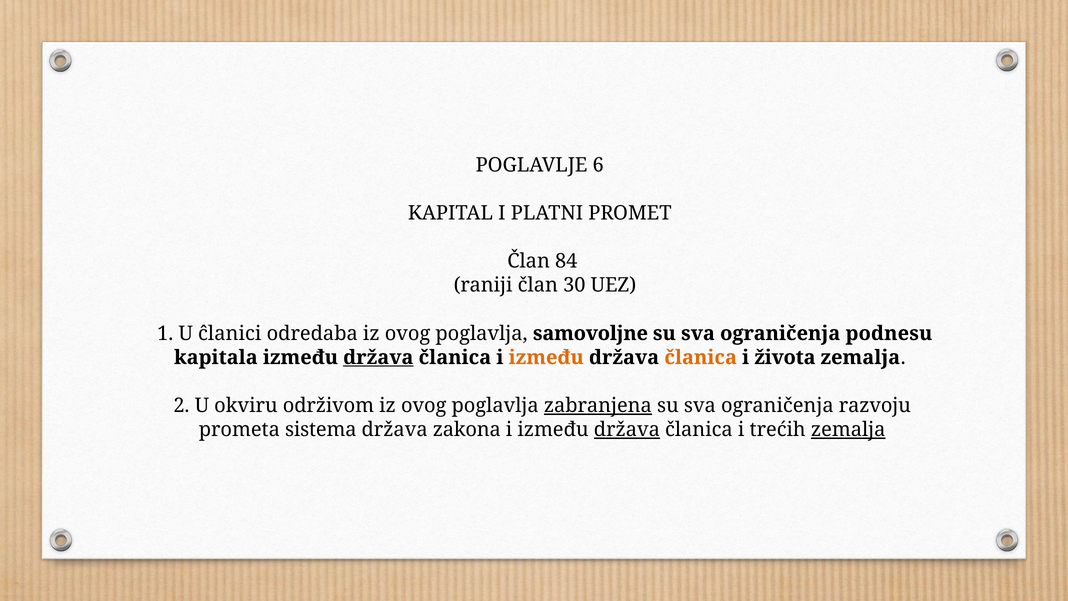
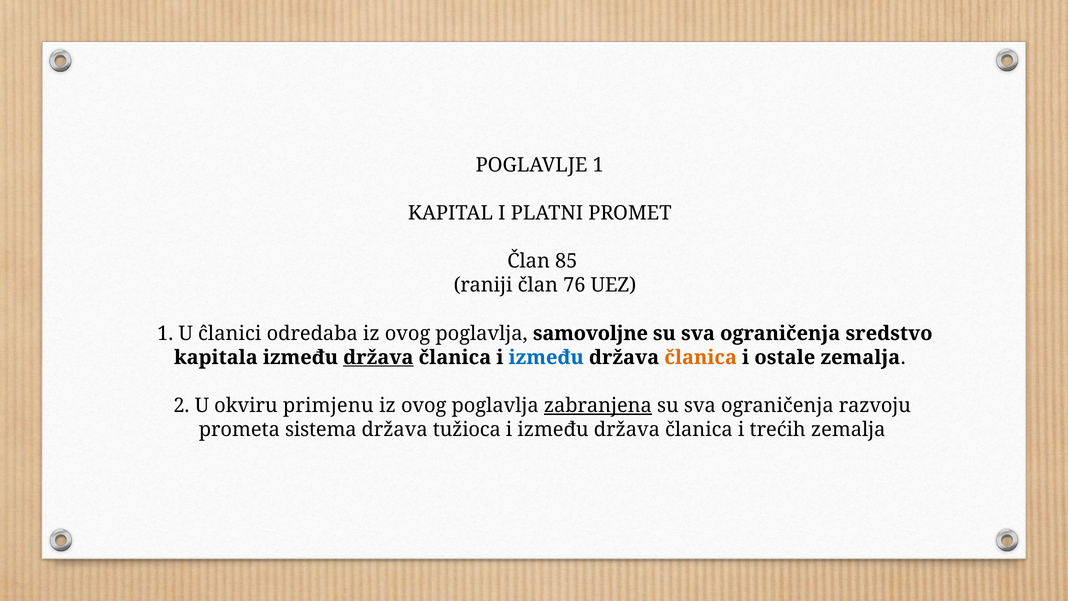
POGLAVLJE 6: 6 -> 1 (598, 165)
84: 84 -> 85 (566, 261)
30: 30 -> 76 (574, 285)
podnesu: podnesu -> sredstvo (889, 333)
između colour: orange -> blue (546, 357)
života: života -> ostale (785, 357)
održivom: održivom -> primjenu (328, 405)
zakona: zakona -> tužioca (467, 429)
država underline: present -> none (627, 429)
zemalja underline: present -> none (848, 429)
